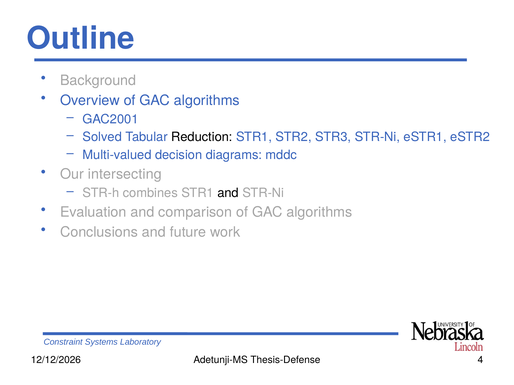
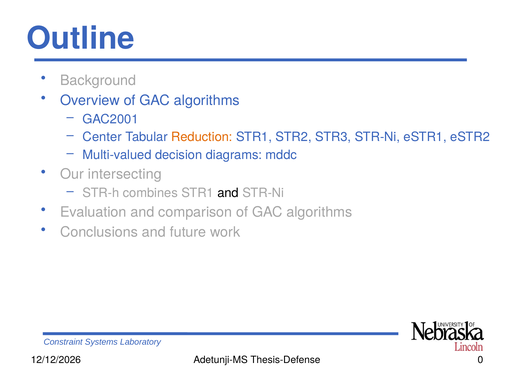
Solved: Solved -> Center (102, 137)
Reduction colour: black -> orange (202, 137)
4: 4 -> 0 (480, 360)
